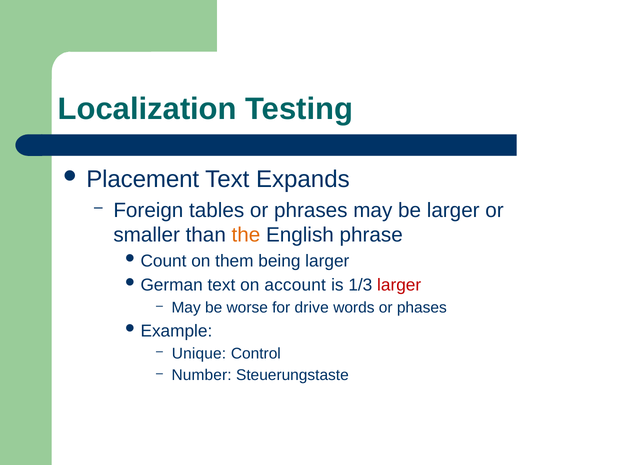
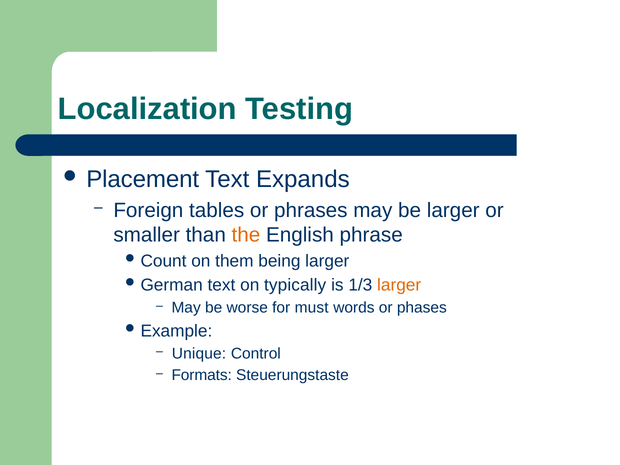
account: account -> typically (295, 285)
larger colour: red -> orange (399, 285)
drive: drive -> must (312, 308)
Number: Number -> Formats (202, 375)
